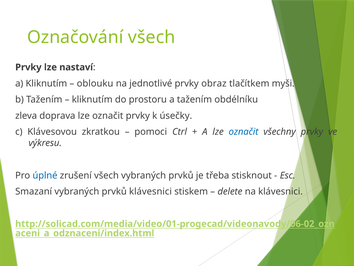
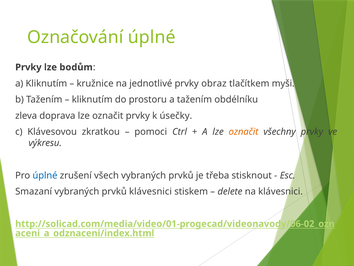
Označování všech: všech -> úplné (152, 37)
nastaví: nastaví -> bodům (76, 67)
oblouku: oblouku -> kružnice (95, 83)
označit colour: blue -> orange (244, 132)
